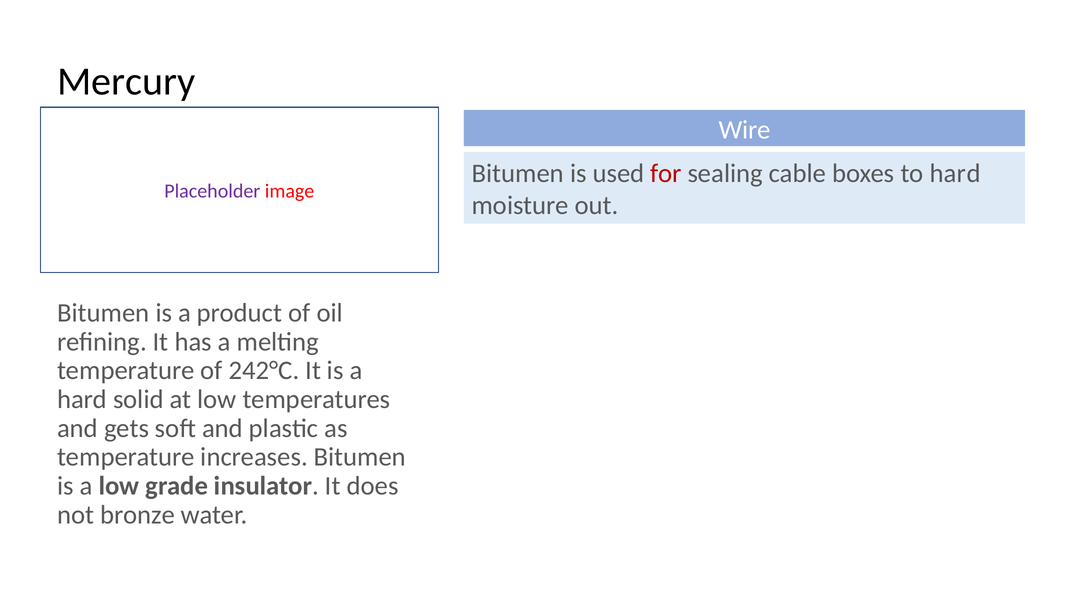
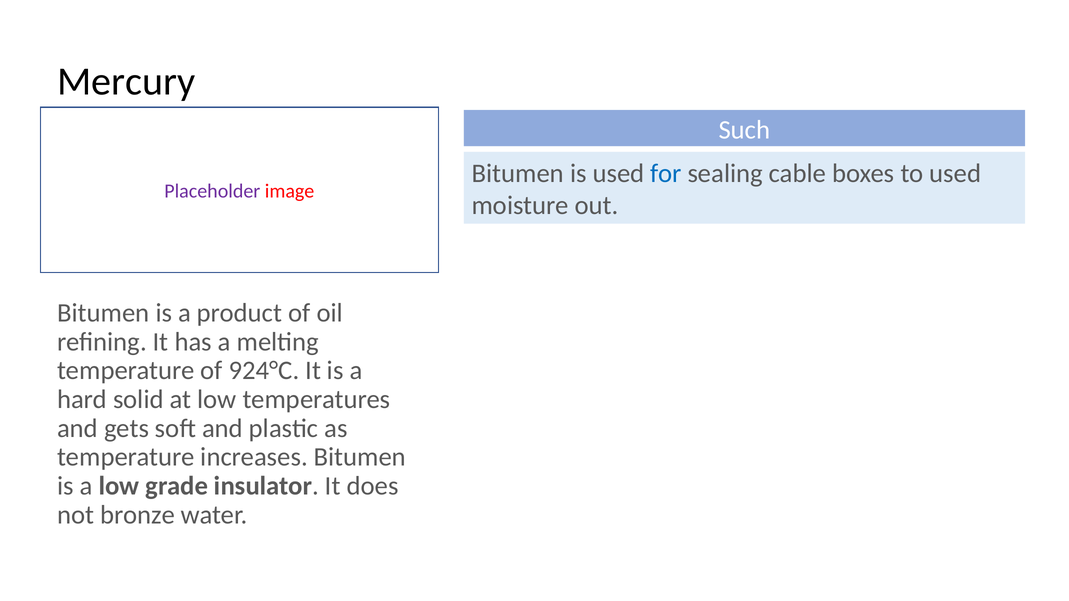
Wire: Wire -> Such (744, 130)
for colour: red -> blue (666, 174)
to hard: hard -> used (955, 174)
242°C: 242°C -> 924°C (264, 371)
